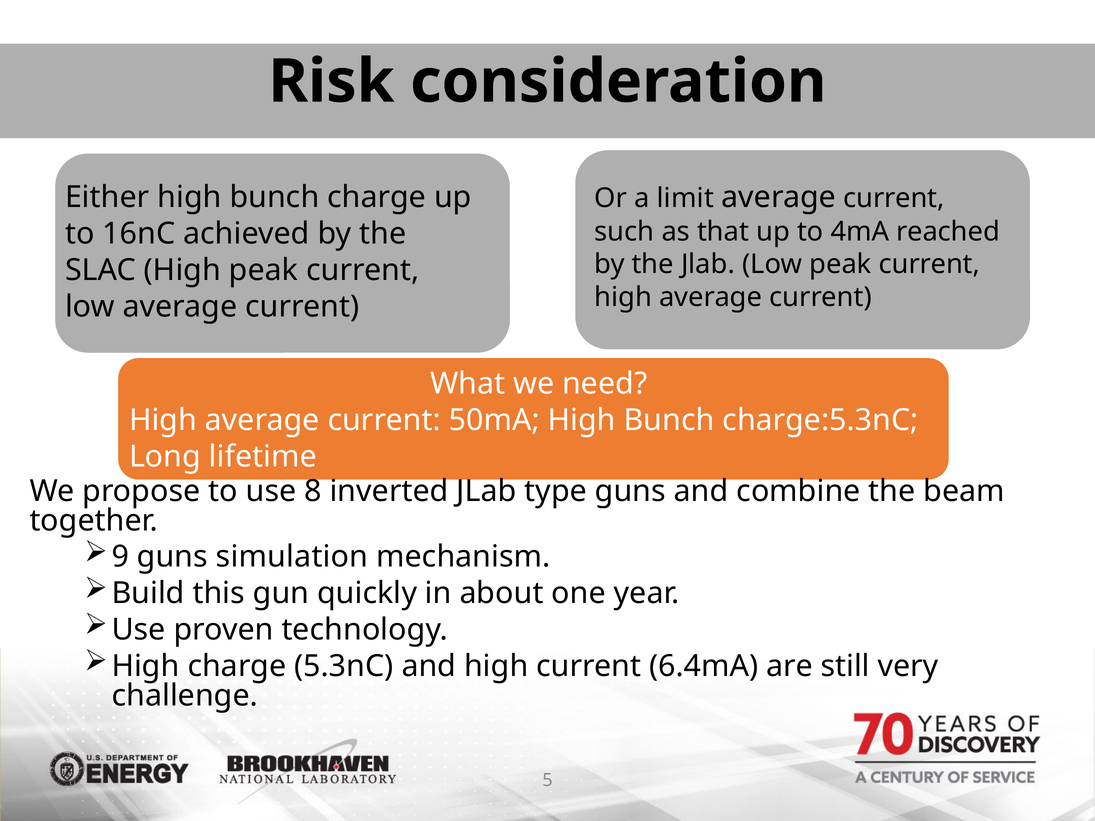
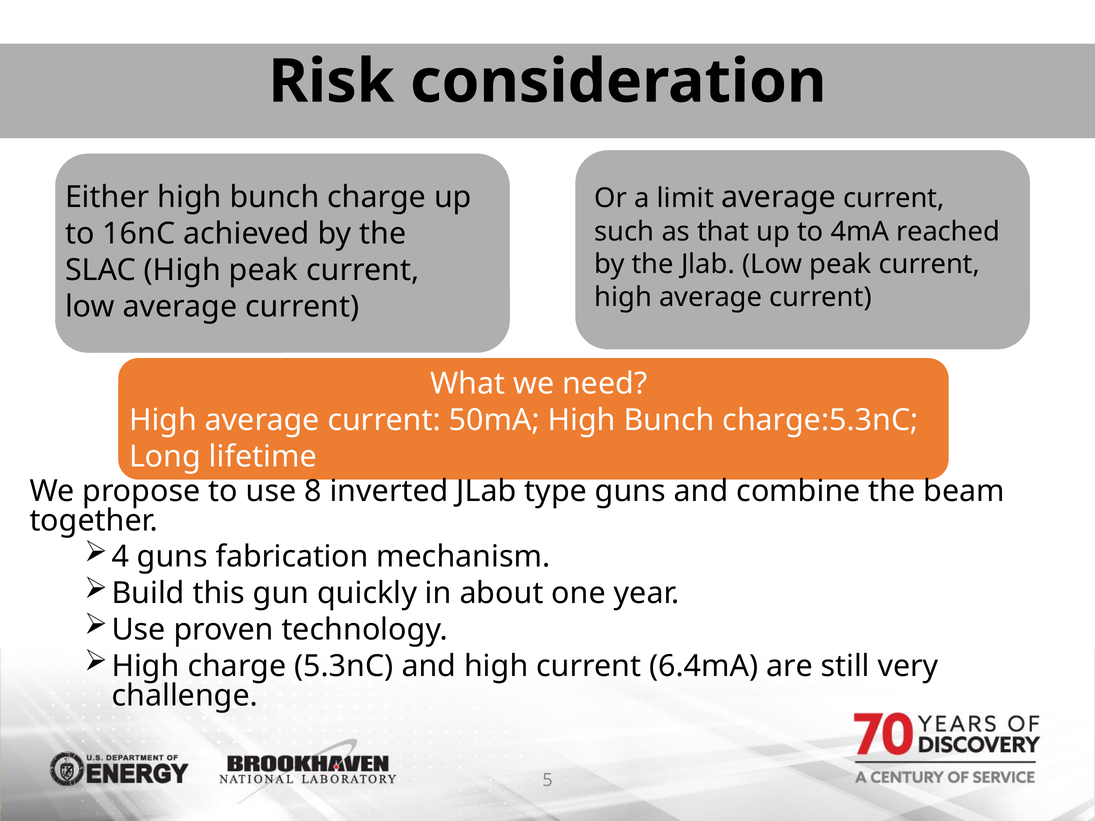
9: 9 -> 4 (120, 557)
simulation: simulation -> fabrication (292, 557)
